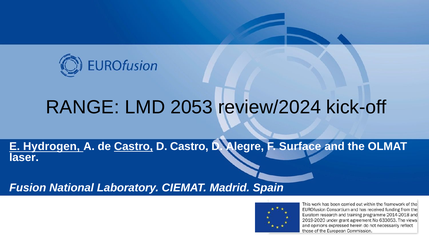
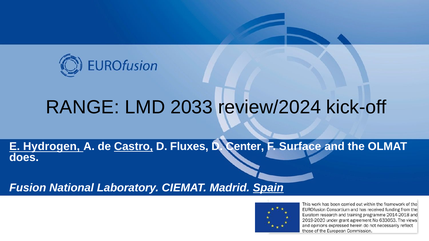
2053: 2053 -> 2033 (192, 107)
D Castro: Castro -> Fluxes (189, 147)
Alegre: Alegre -> Center (245, 147)
laser: laser -> does (24, 158)
Spain underline: none -> present (268, 188)
